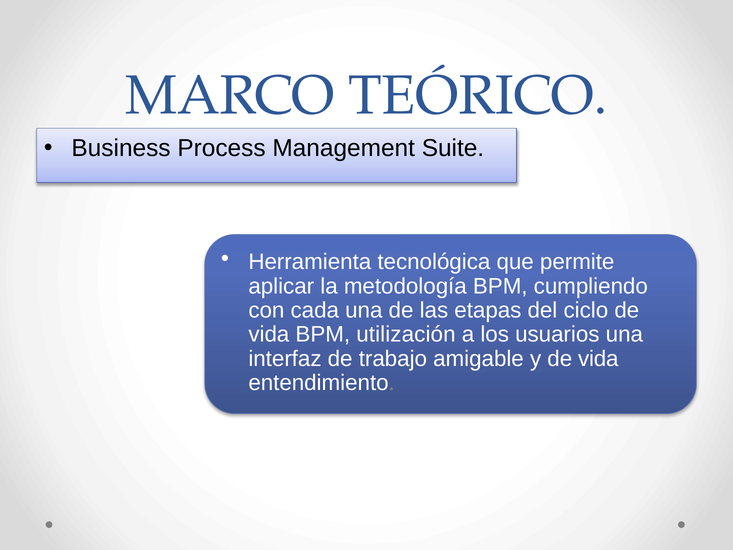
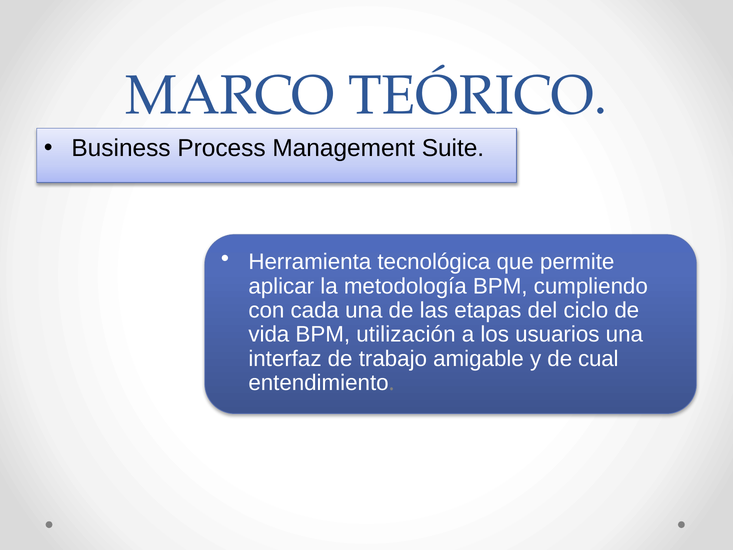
y de vida: vida -> cual (598, 359)
